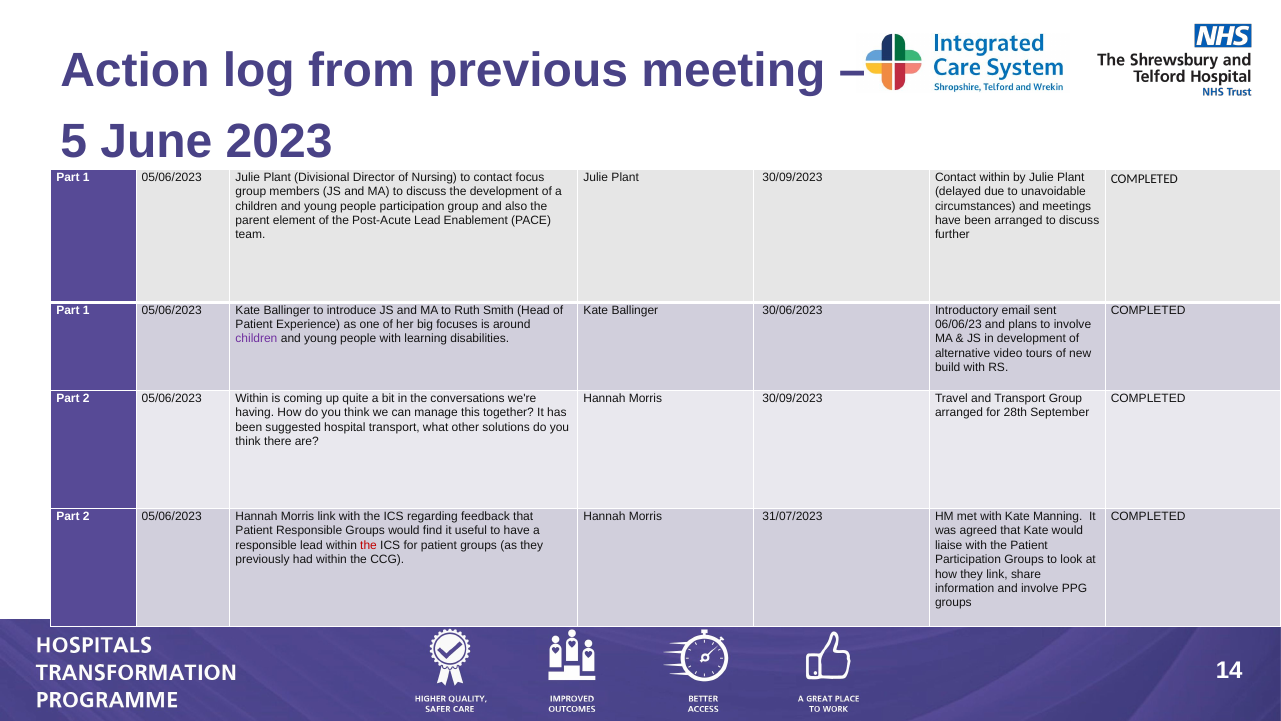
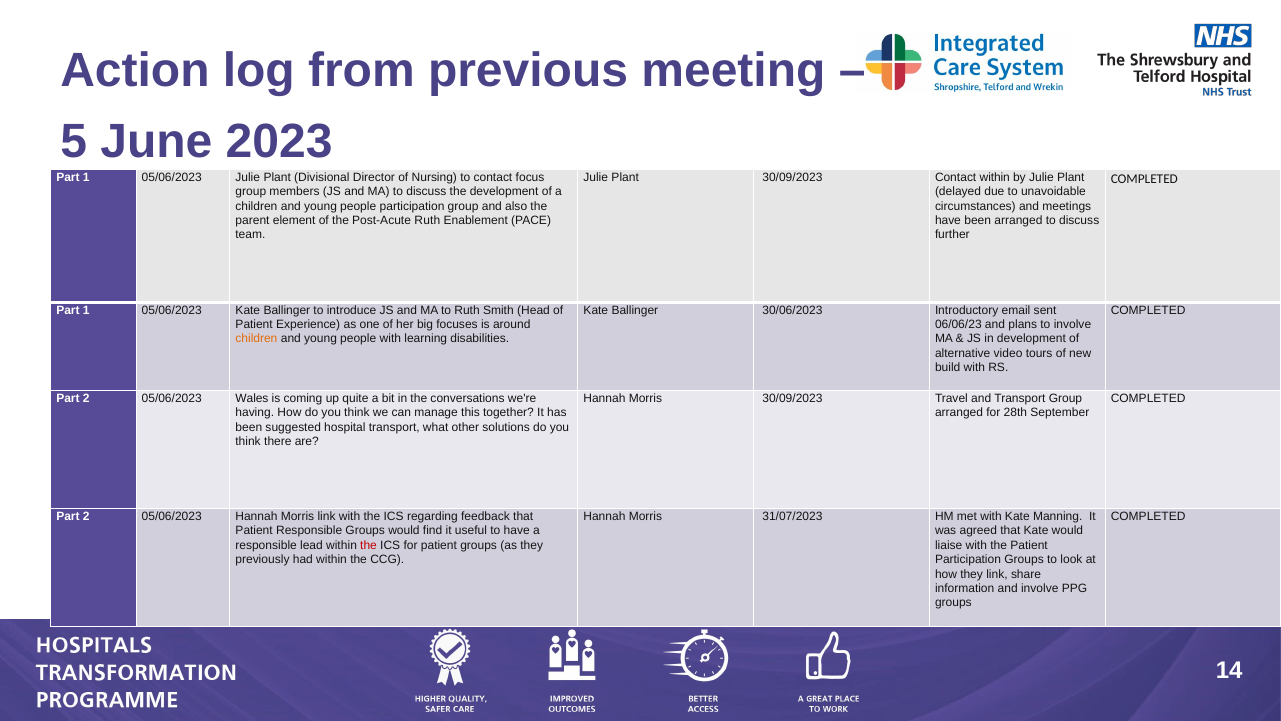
Post-Acute Lead: Lead -> Ruth (427, 220)
children colour: purple -> orange (256, 339)
05/06/2023 Within: Within -> Wales (252, 398)
